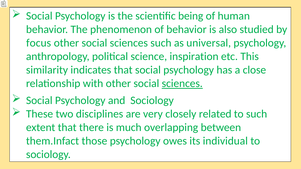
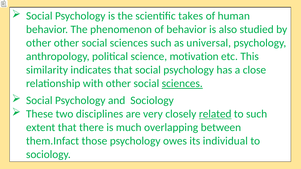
being: being -> takes (191, 16)
focus: focus -> other (39, 43)
inspiration: inspiration -> motivation (194, 57)
related underline: none -> present (215, 114)
